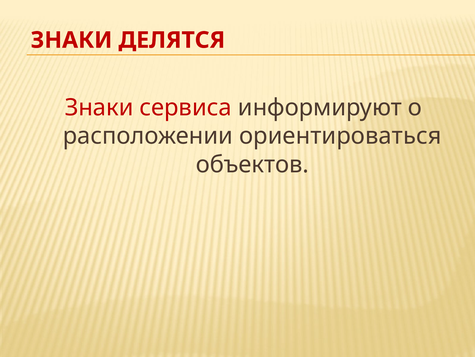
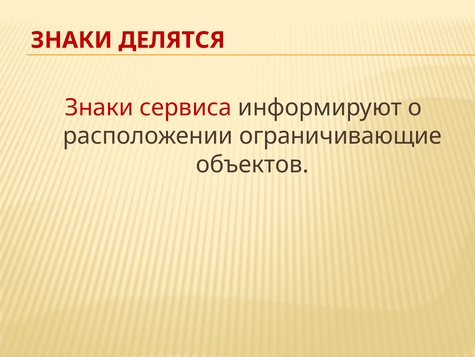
ориентироваться: ориентироваться -> ограничивающие (340, 136)
